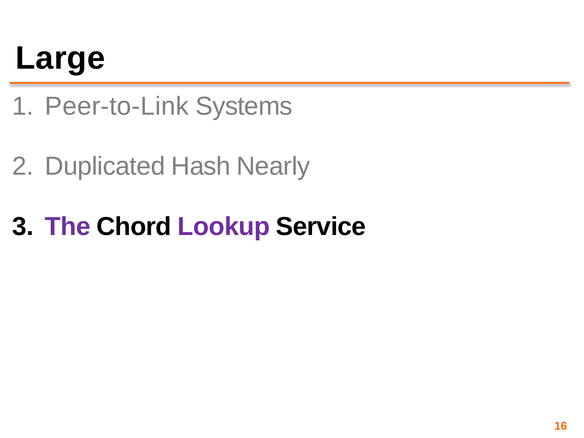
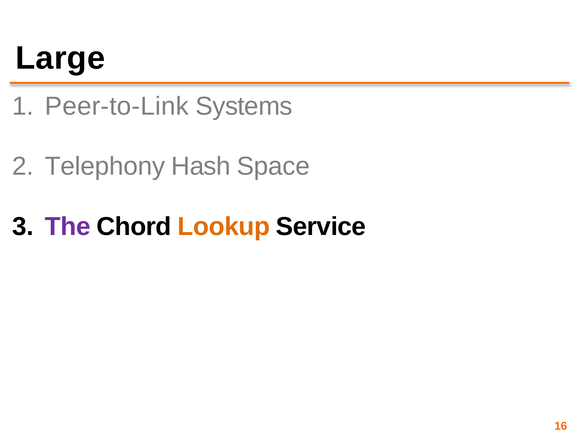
Duplicated: Duplicated -> Telephony (105, 166)
Nearly: Nearly -> Space (273, 166)
Lookup colour: purple -> orange (224, 227)
